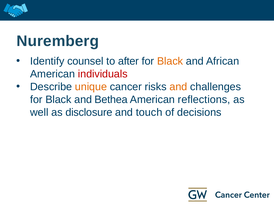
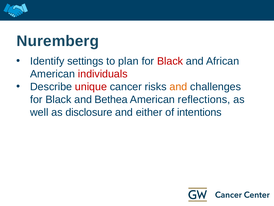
counsel: counsel -> settings (85, 61)
after: after -> plan (128, 61)
Black colour: orange -> red (170, 61)
unique colour: orange -> red (91, 87)
touch: touch -> either (149, 112)
decisions: decisions -> intentions (199, 112)
